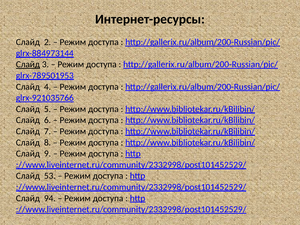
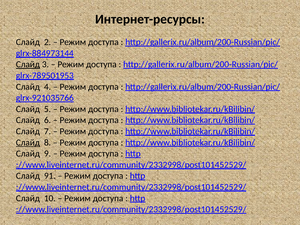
Слайд underline: none -> present (28, 142)
53: 53 -> 91 (50, 176)
94: 94 -> 10 (50, 198)
